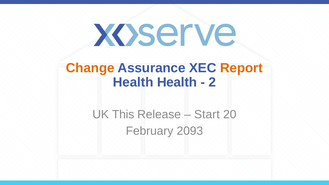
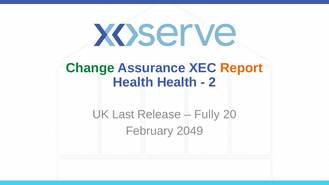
Change colour: orange -> green (90, 68)
This: This -> Last (123, 114)
Start: Start -> Fully (207, 114)
2093: 2093 -> 2049 (190, 131)
